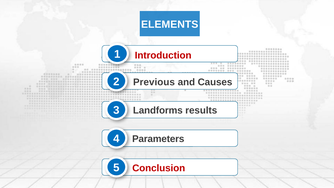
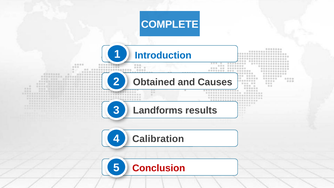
ELEMENTS: ELEMENTS -> COMPLETE (170, 24)
Introduction colour: red -> blue (163, 55)
Previous: Previous -> Obtained (154, 82)
Parameters: Parameters -> Calibration (158, 139)
